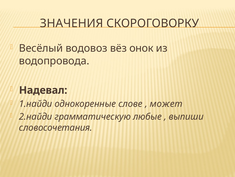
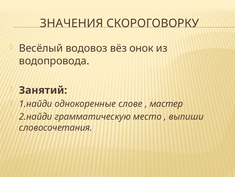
Надевал: Надевал -> Занятий (43, 90)
может: может -> мастер (166, 103)
любые: любые -> место (147, 116)
